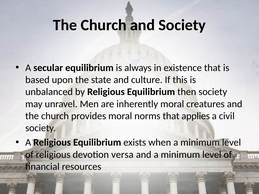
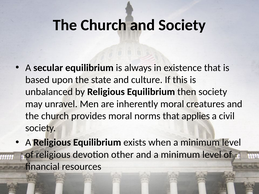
versa: versa -> other (122, 155)
